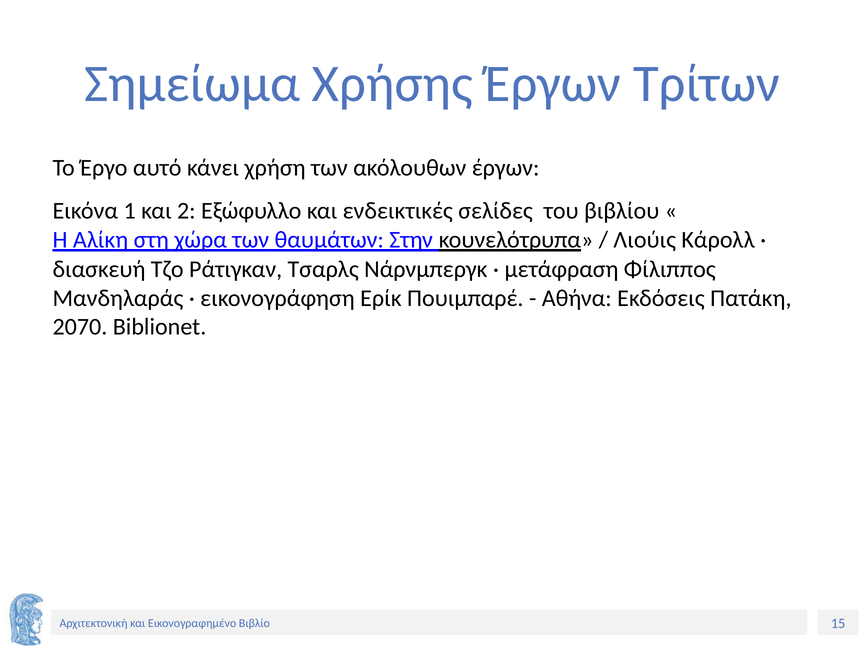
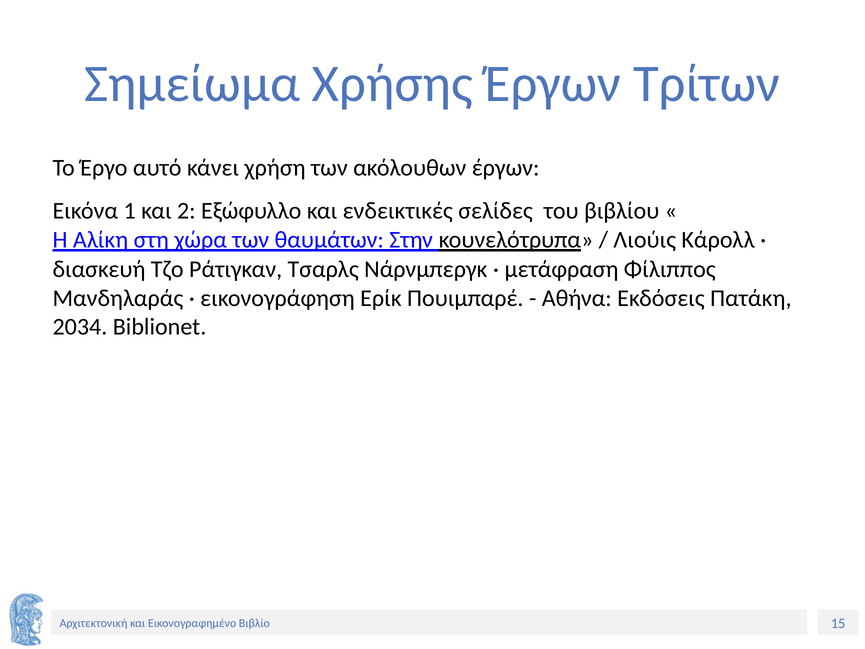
2070: 2070 -> 2034 (80, 327)
